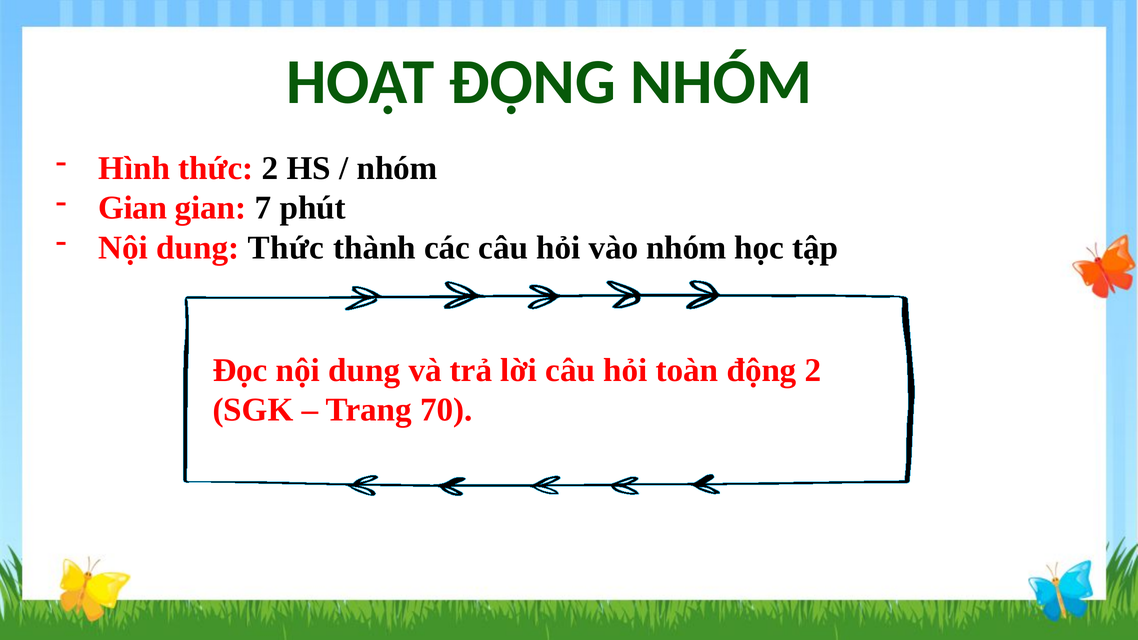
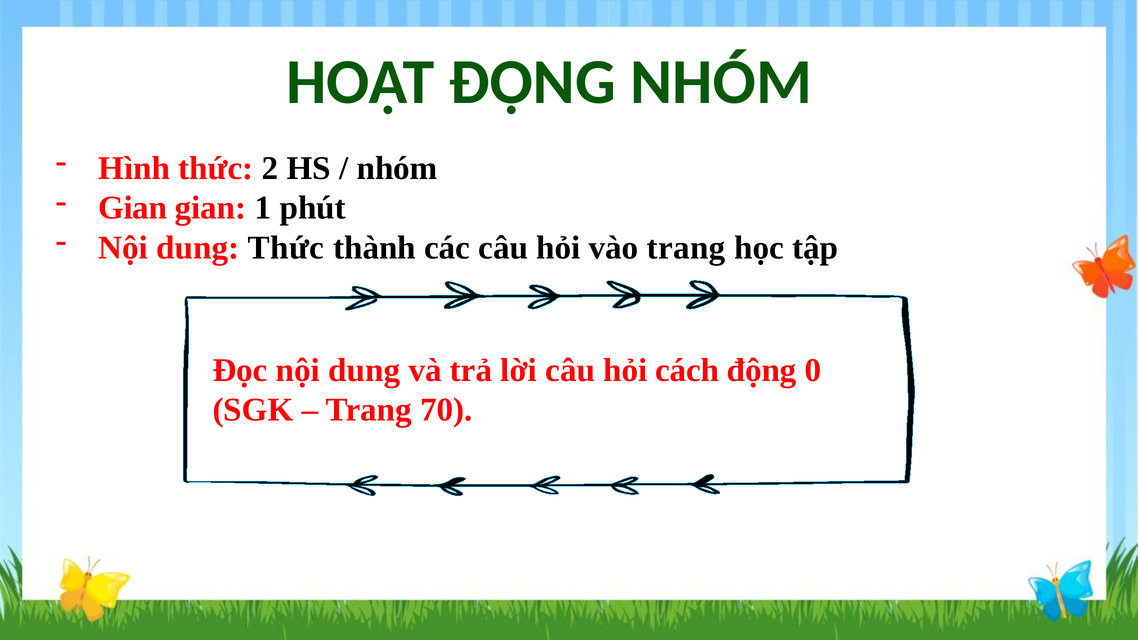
7: 7 -> 1 (263, 208)
vào nhóm: nhóm -> trang (686, 248)
toàn: toàn -> cách (687, 370)
động 2: 2 -> 0 (813, 370)
